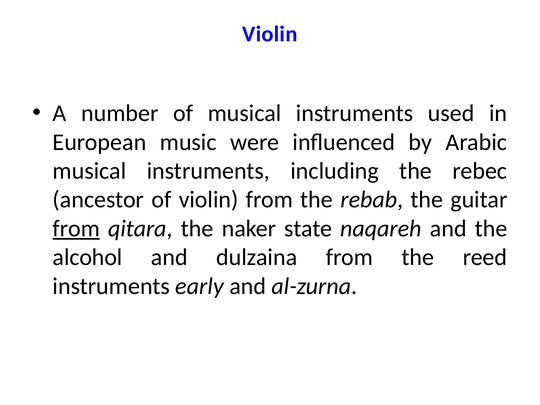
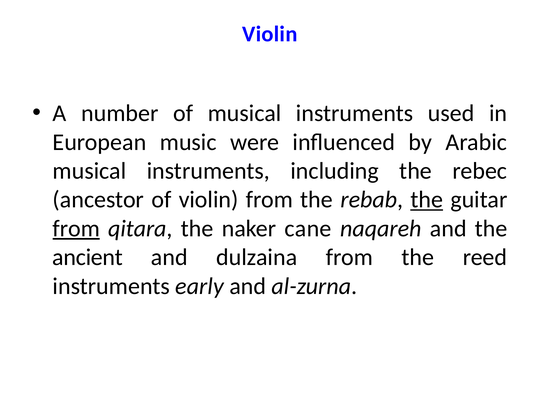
the underline: none -> present (427, 200)
state: state -> cane (308, 229)
alcohol: alcohol -> ancient (88, 257)
